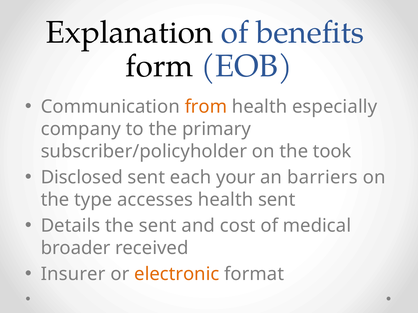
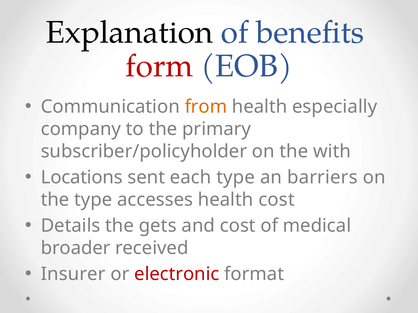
form colour: black -> red (159, 66)
took: took -> with (332, 152)
Disclosed: Disclosed -> Locations (82, 178)
each your: your -> type (236, 178)
health sent: sent -> cost (277, 200)
the sent: sent -> gets (158, 226)
electronic colour: orange -> red (177, 274)
